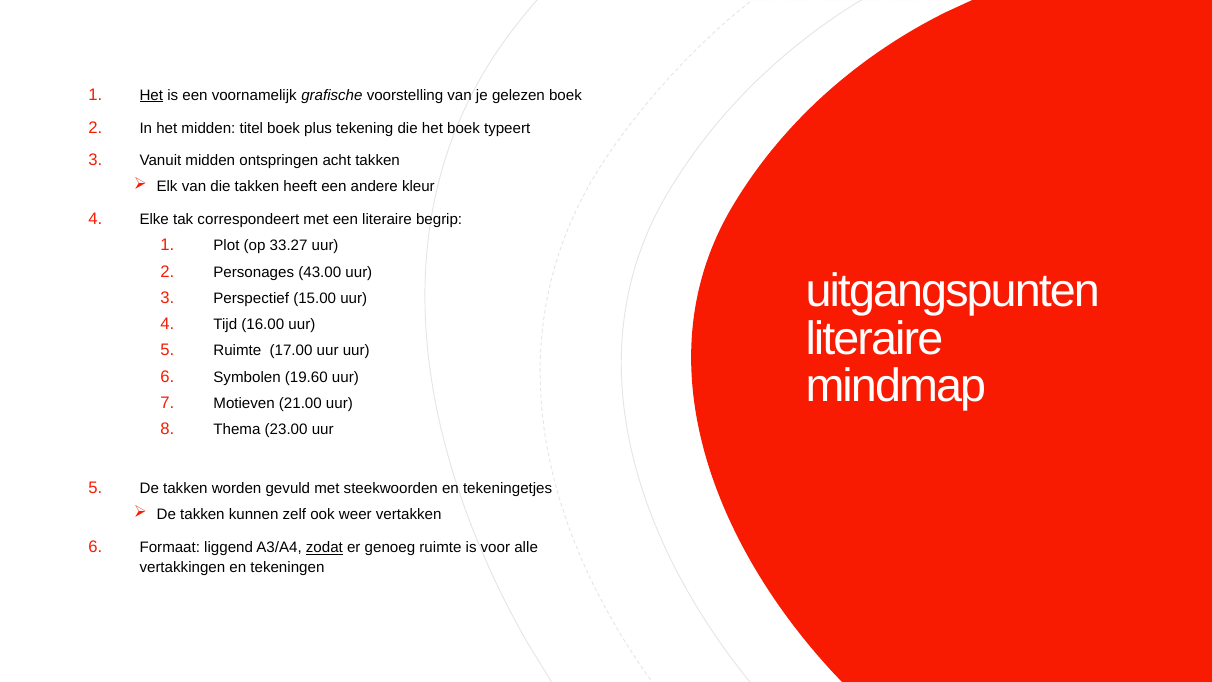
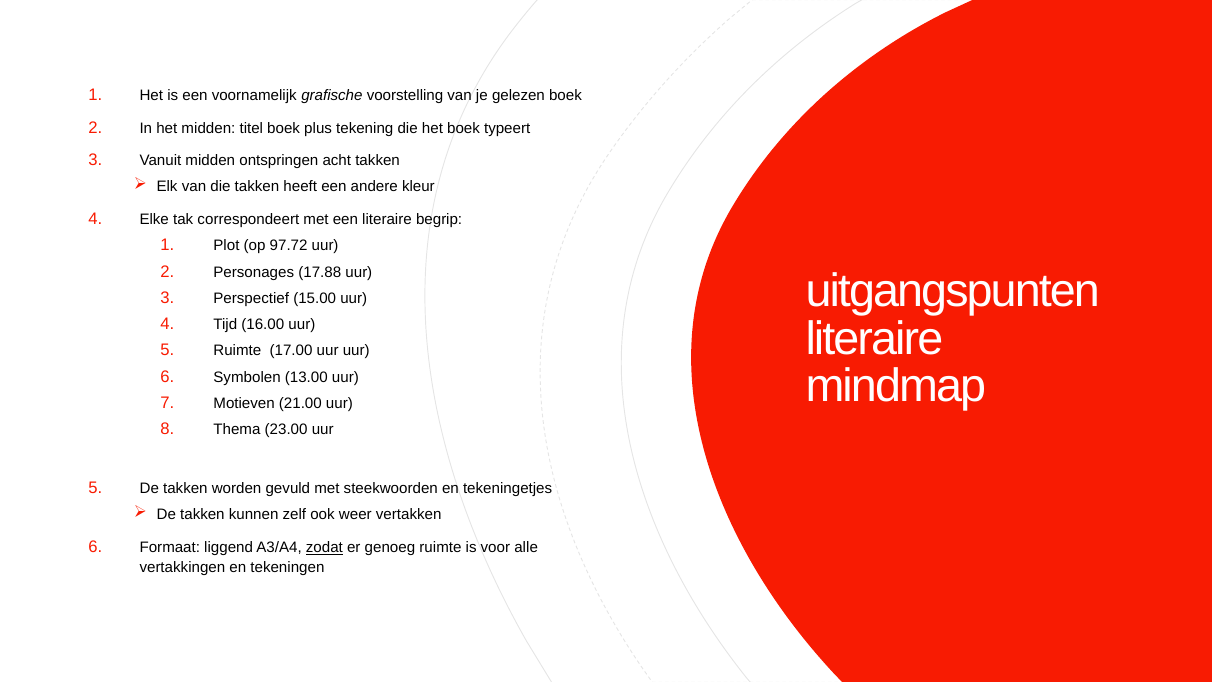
Het underline: present -> none (151, 95)
33.27: 33.27 -> 97.72 (289, 246)
43.00: 43.00 -> 17.88 (320, 272)
19.60: 19.60 -> 13.00 (306, 377)
